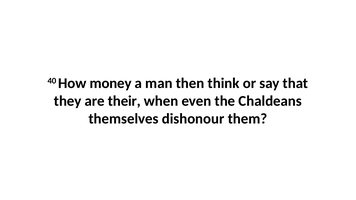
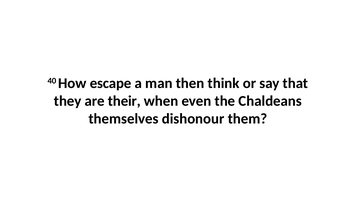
money: money -> escape (111, 83)
